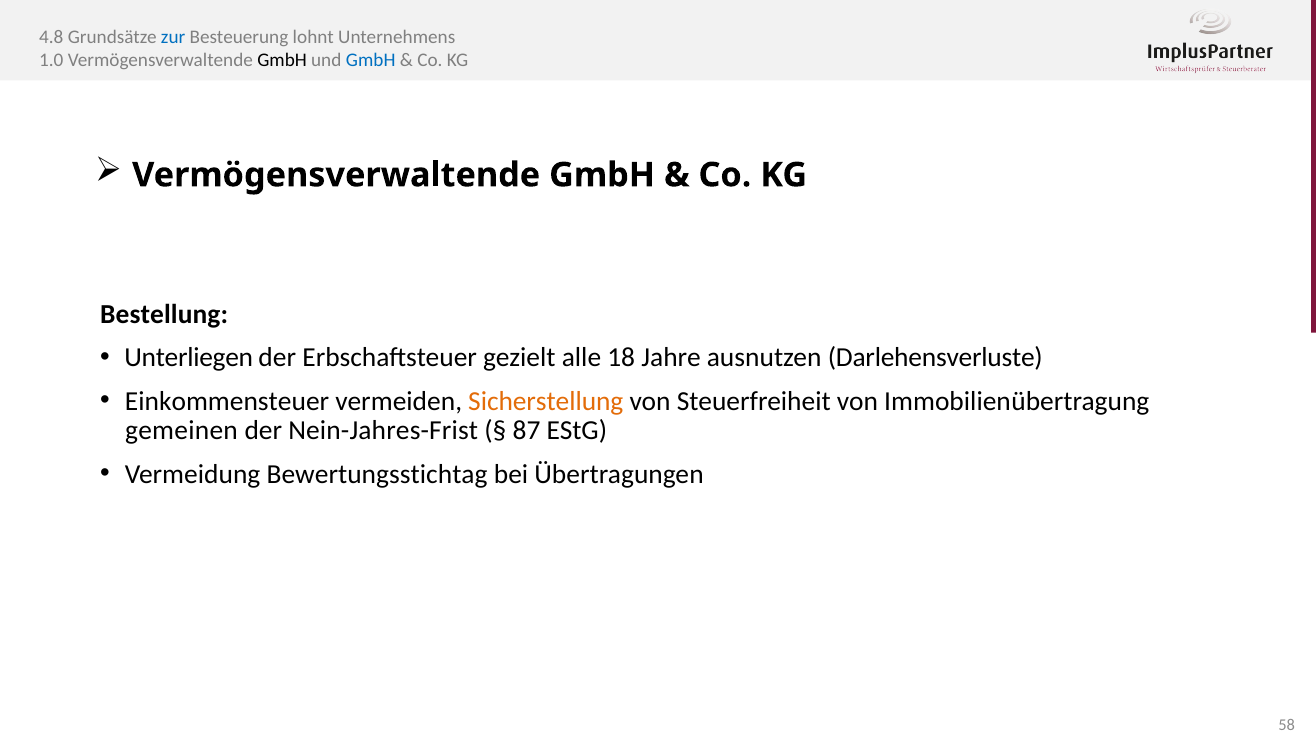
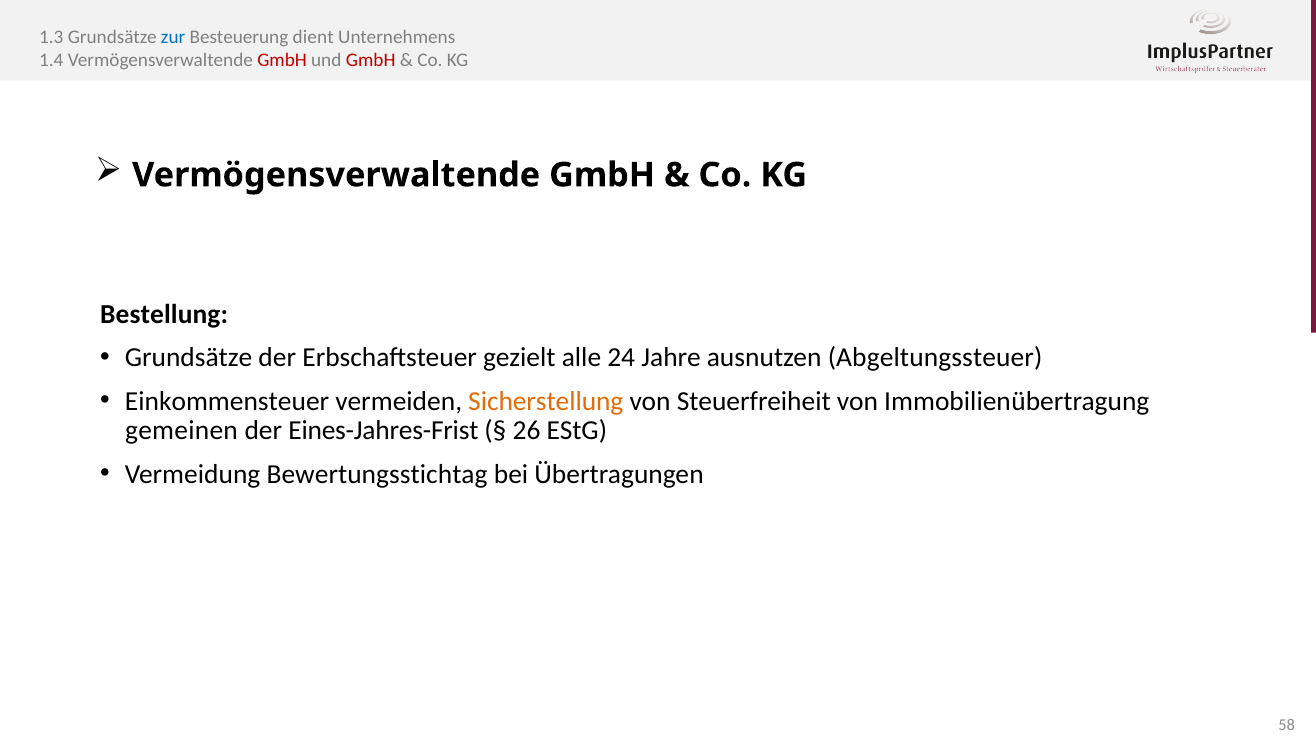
4.8: 4.8 -> 1.3 (51, 37)
lohnt: lohnt -> dient (313, 37)
1.0: 1.0 -> 1.4 (51, 61)
GmbH colour: black -> red (282, 61)
GmbH colour: blue -> red (371, 61)
Unterliegen: Unterliegen -> Grundsätze (189, 358)
18: 18 -> 24 (621, 358)
Darlehensverluste: Darlehensverluste -> Abgeltungssteuer (935, 358)
Nein-Jahres-Frist: Nein-Jahres-Frist -> Eines-Jahres-Frist (383, 431)
87: 87 -> 26 (526, 431)
